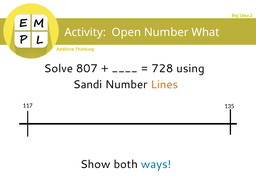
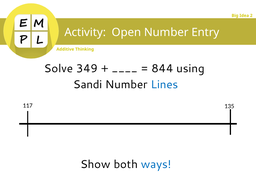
What: What -> Entry (205, 32)
807: 807 -> 349 (87, 69)
728: 728 -> 844 (162, 69)
Lines colour: orange -> blue (164, 85)
